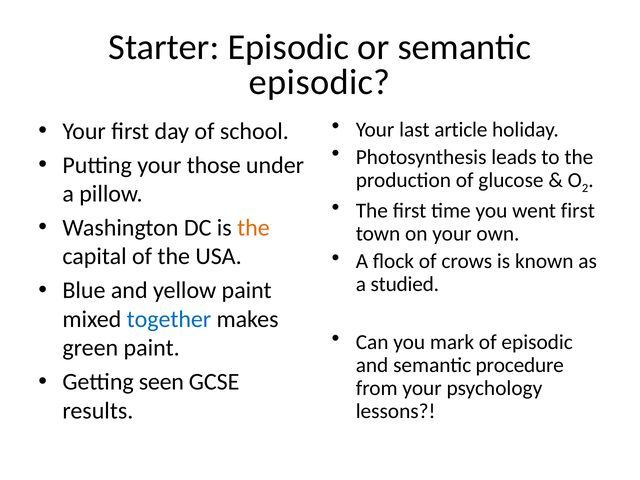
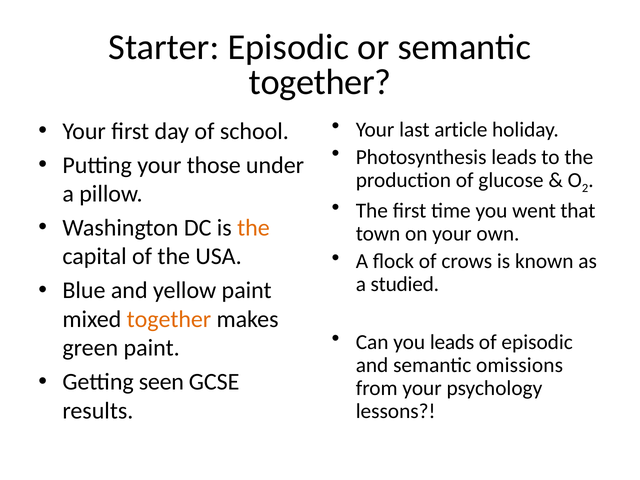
episodic: episodic -> together (320, 82)
went first: first -> that (578, 211)
together colour: blue -> orange (169, 319)
you mark: mark -> leads (452, 342)
procedure: procedure -> omissions (520, 365)
